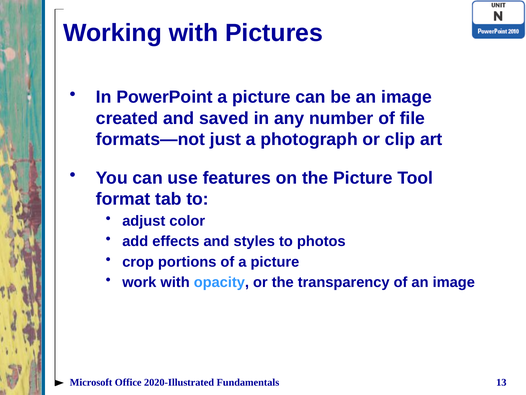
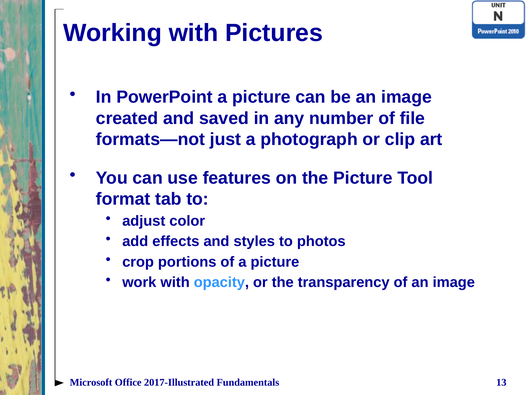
2020-Illustrated: 2020-Illustrated -> 2017-Illustrated (179, 382)
